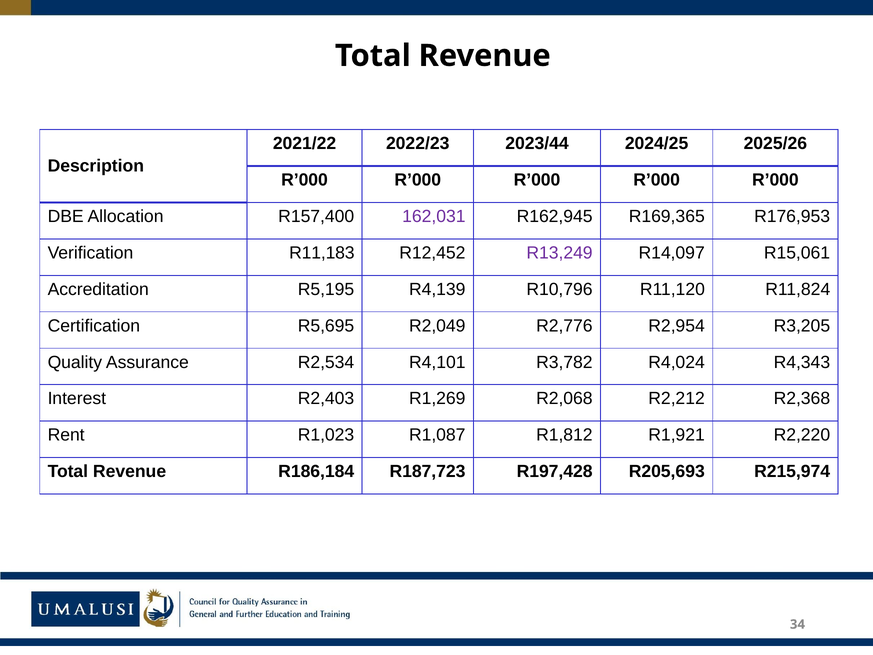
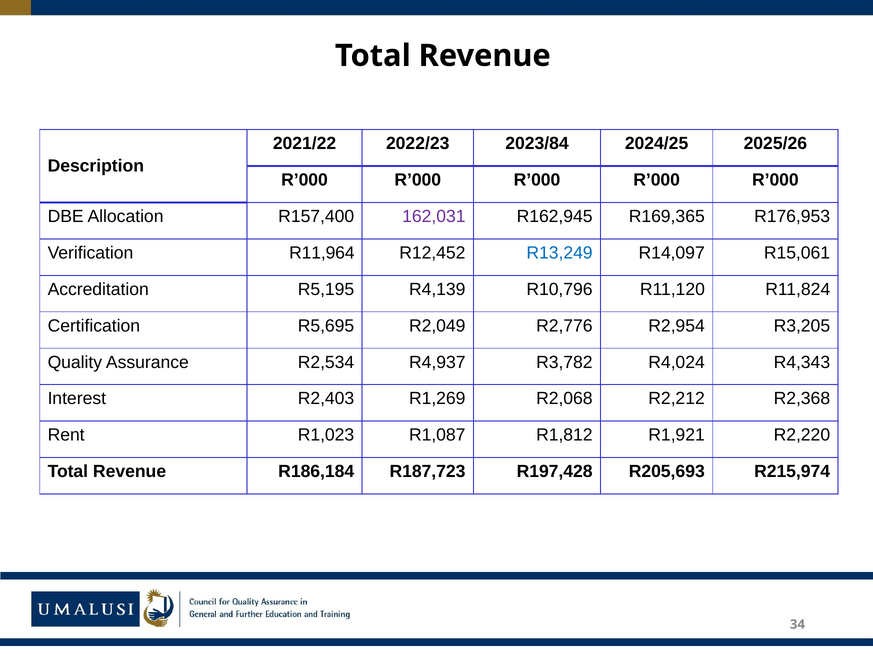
2023/44: 2023/44 -> 2023/84 (537, 143)
R11,183: R11,183 -> R11,964 (322, 253)
R13,249 colour: purple -> blue (560, 253)
R4,101: R4,101 -> R4,937 (437, 362)
